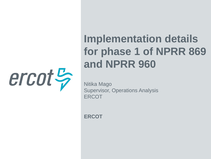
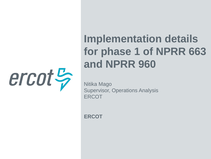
869: 869 -> 663 (198, 51)
